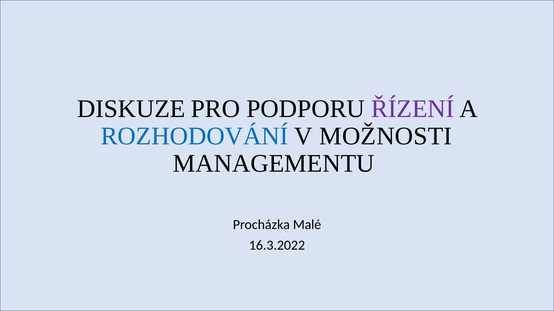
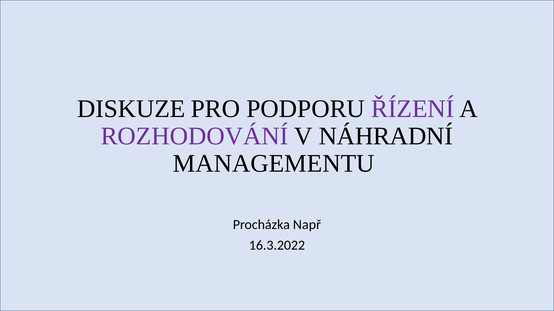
ROZHODOVÁNÍ colour: blue -> purple (195, 136)
MOŽNOSTI: MOŽNOSTI -> NÁHRADNÍ (386, 136)
Malé: Malé -> Např (307, 225)
